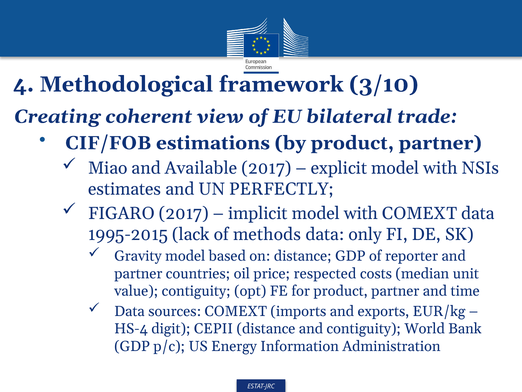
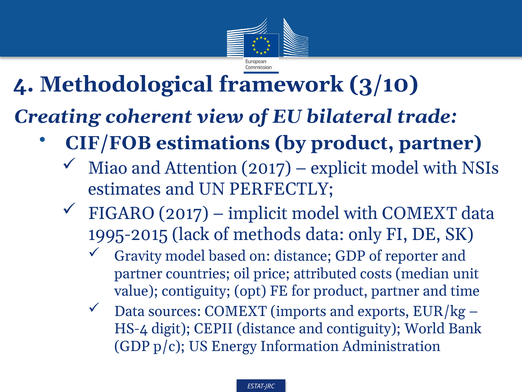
Available: Available -> Attention (201, 168)
respected: respected -> attributed (325, 273)
